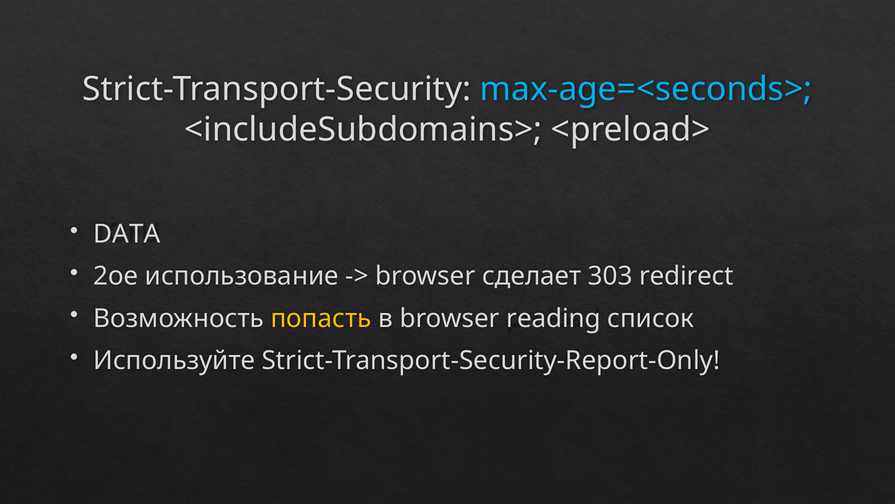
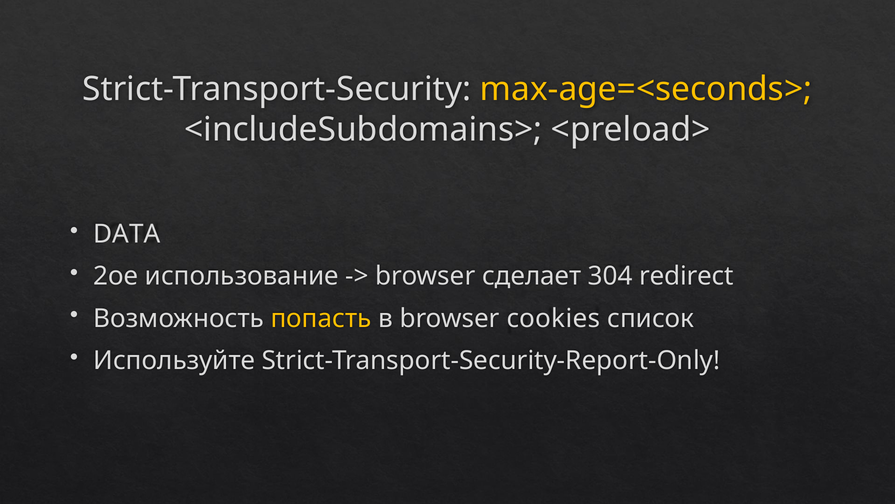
max-age=<seconds> colour: light blue -> yellow (646, 89)
303: 303 -> 304 (610, 276)
reading: reading -> cookies (553, 318)
